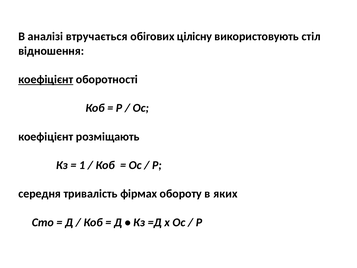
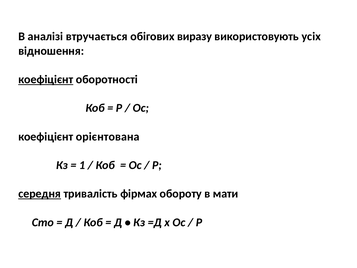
цілісну: цілісну -> виразу (195, 36)
стіл: стіл -> усіх (311, 36)
розміщають: розміщають -> орієнтована (108, 136)
середня underline: none -> present (40, 194)
яких: яких -> мати (226, 194)
